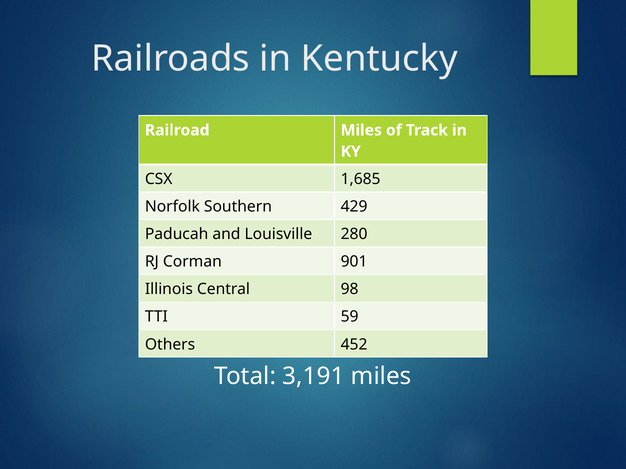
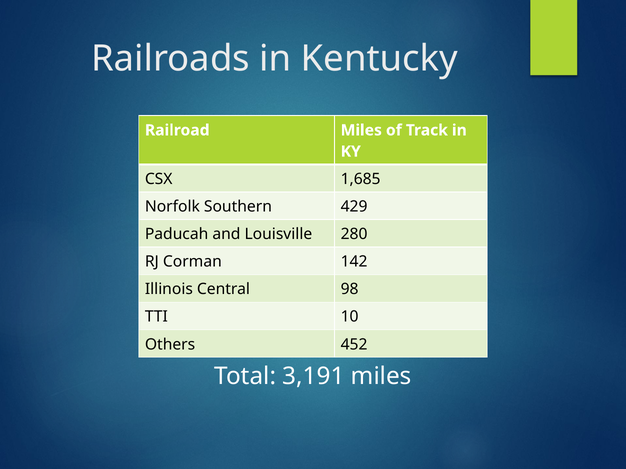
901: 901 -> 142 (354, 262)
59: 59 -> 10 (350, 317)
